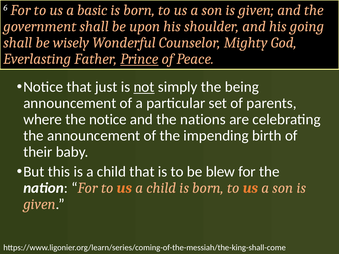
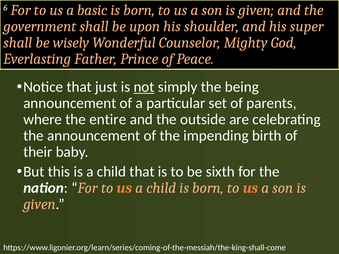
going: going -> super (307, 26)
Prince underline: present -> none (139, 59)
the notice: notice -> entire (108, 120)
nations: nations -> outside (203, 120)
blew: blew -> sixth (220, 172)
